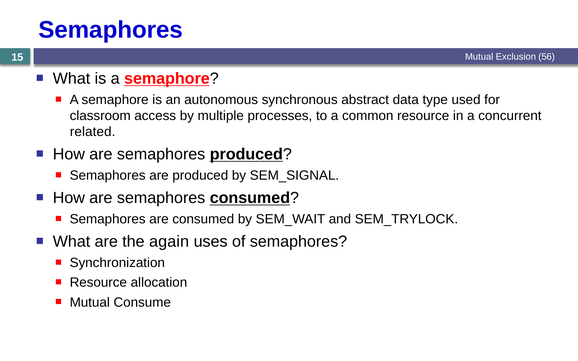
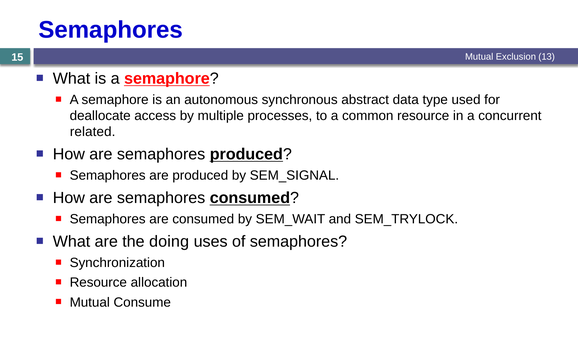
56: 56 -> 13 (547, 57)
classroom: classroom -> deallocate (100, 116)
again: again -> doing (169, 242)
